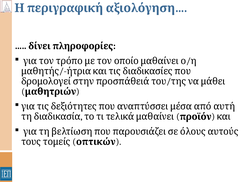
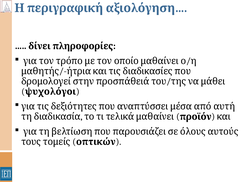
μαθητριών: μαθητριών -> ψυχολόγοι (50, 91)
